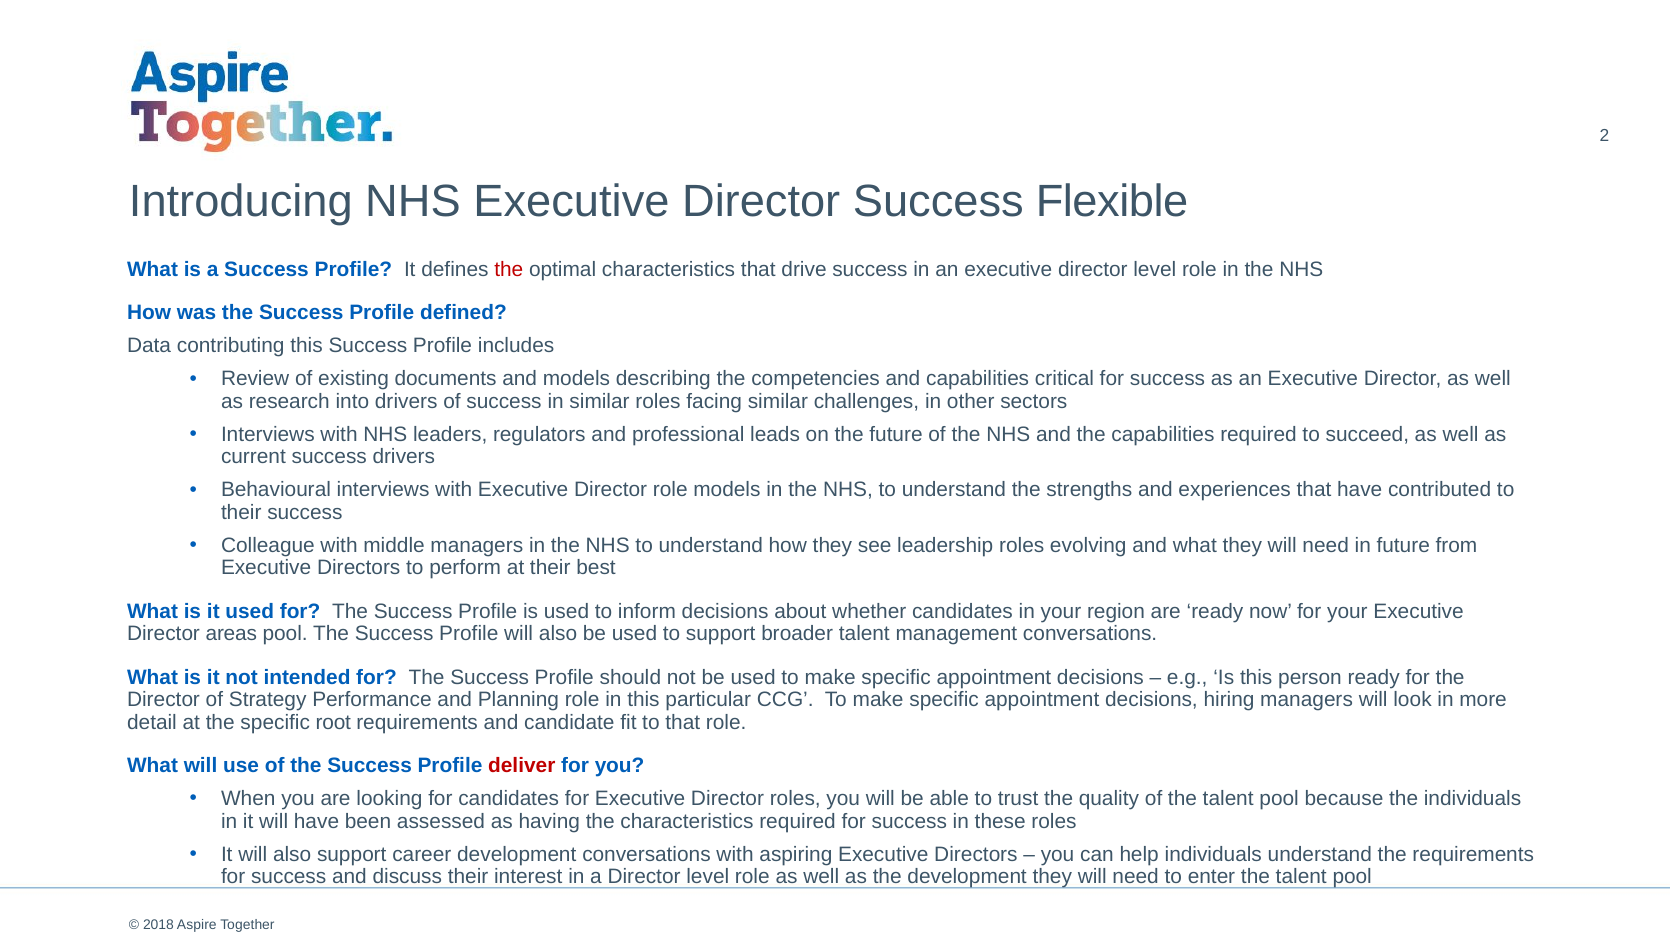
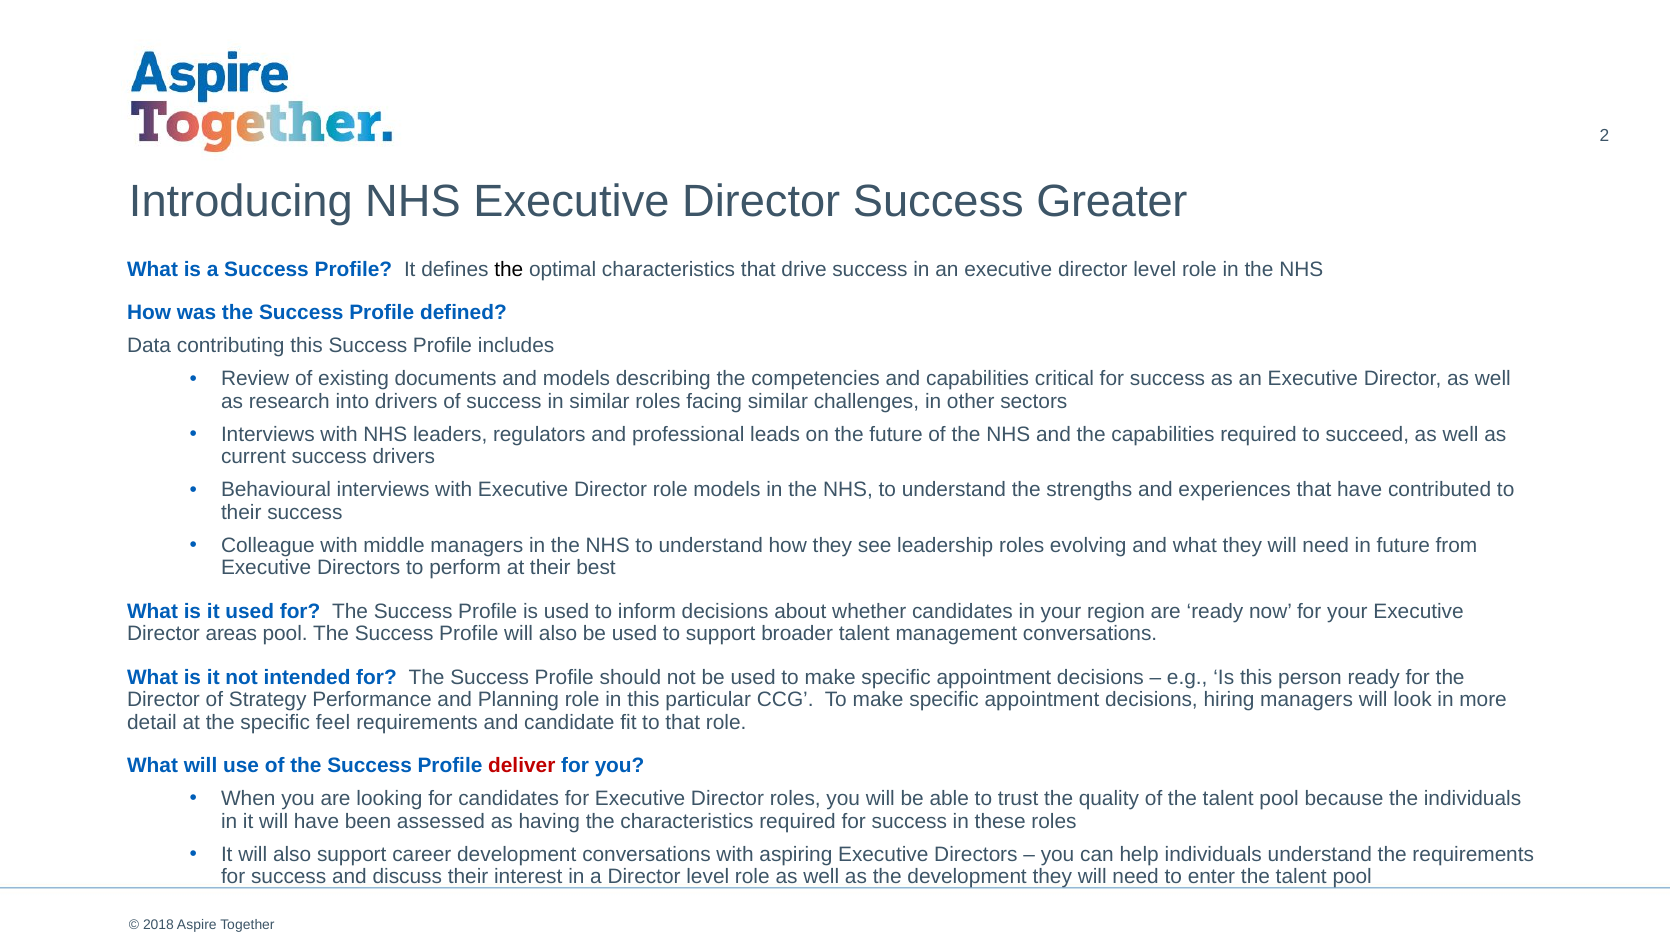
Flexible: Flexible -> Greater (1112, 202)
the colour: red -> black (509, 270)
root: root -> feel (333, 723)
